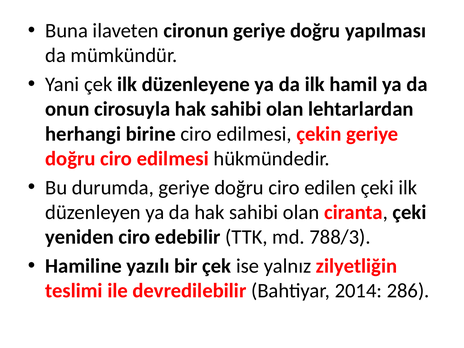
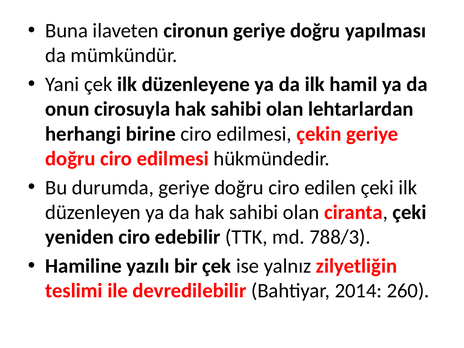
286: 286 -> 260 (408, 291)
